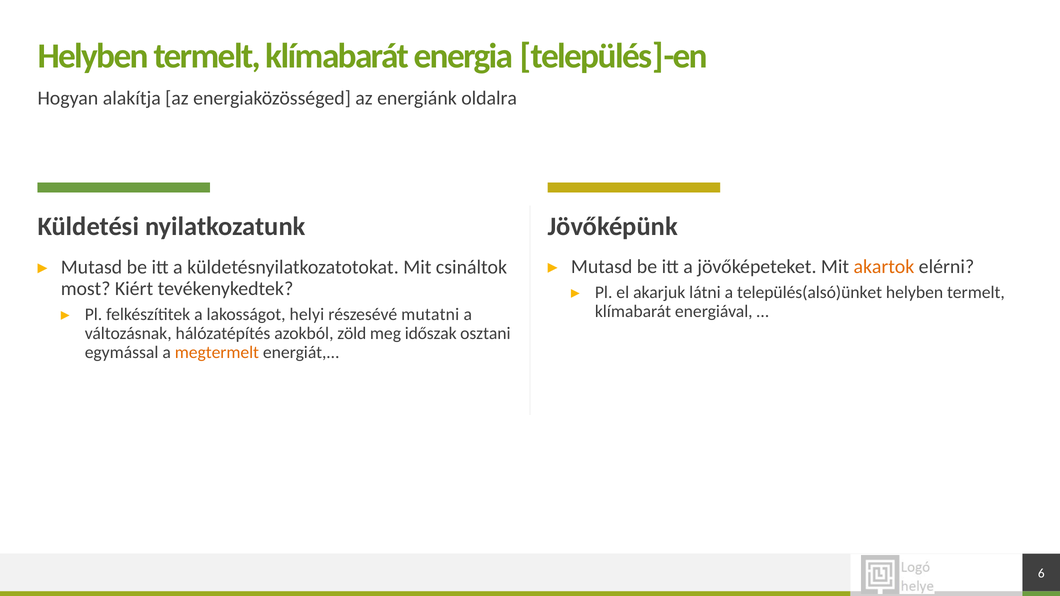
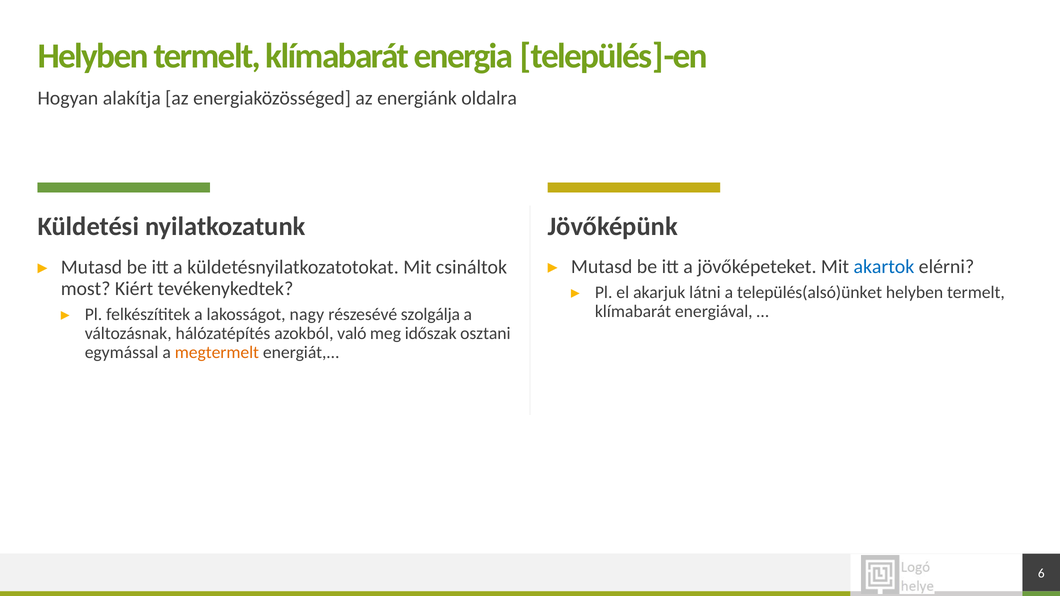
akartok colour: orange -> blue (884, 267)
helyi: helyi -> nagy (307, 314)
mutatni: mutatni -> szolgálja (430, 314)
zöld: zöld -> való (352, 333)
